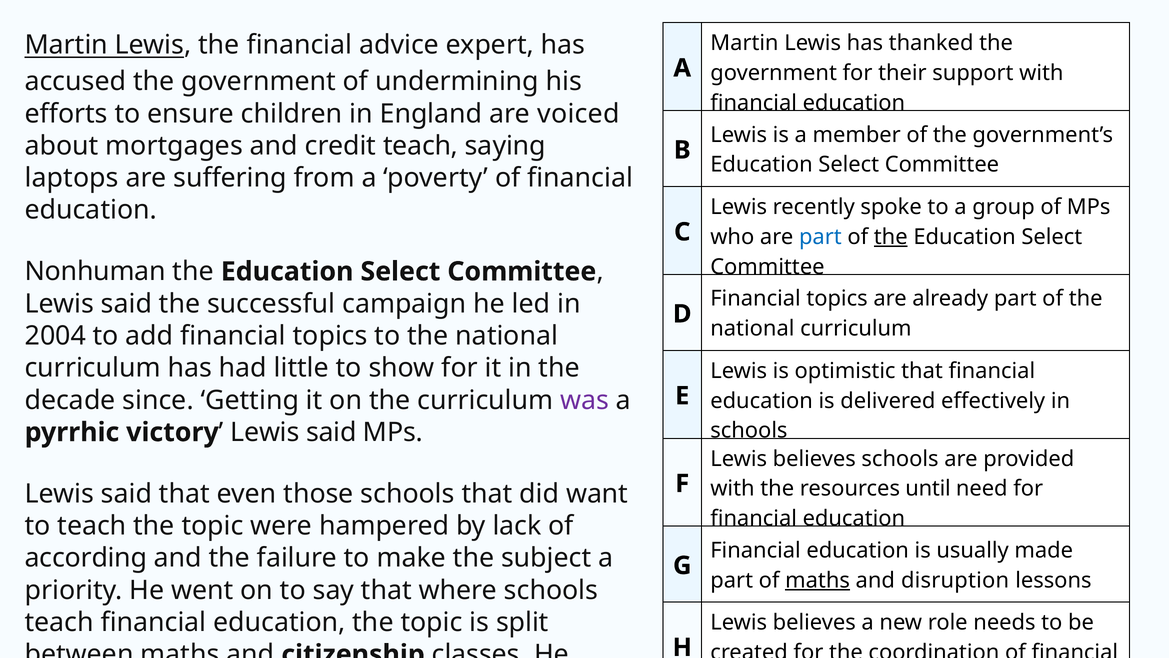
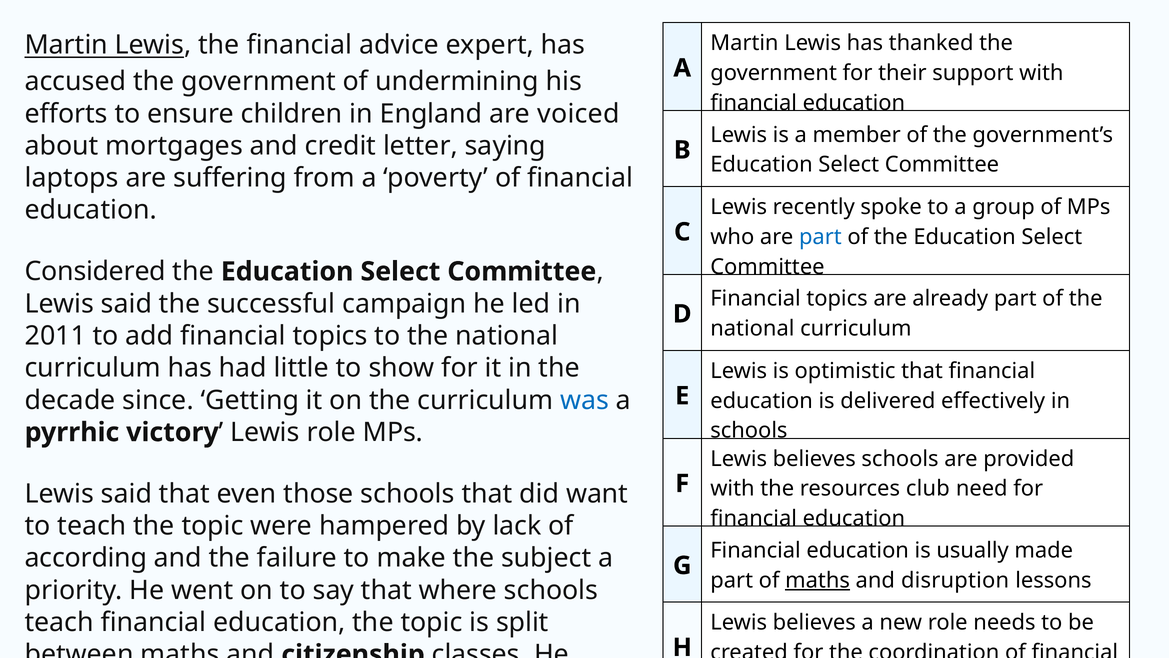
credit teach: teach -> letter (420, 146)
the underline: present -> none (891, 237)
Nonhuman: Nonhuman -> Considered (95, 271)
2004: 2004 -> 2011 (55, 336)
was colour: purple -> blue (585, 400)
said: said -> role (331, 432)
until: until -> club (928, 488)
